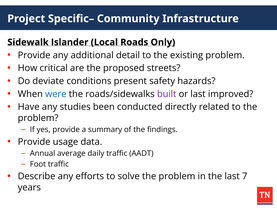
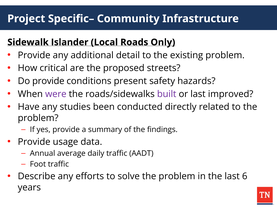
Do deviate: deviate -> provide (48, 81)
were colour: blue -> purple (56, 94)
7: 7 -> 6 (245, 176)
